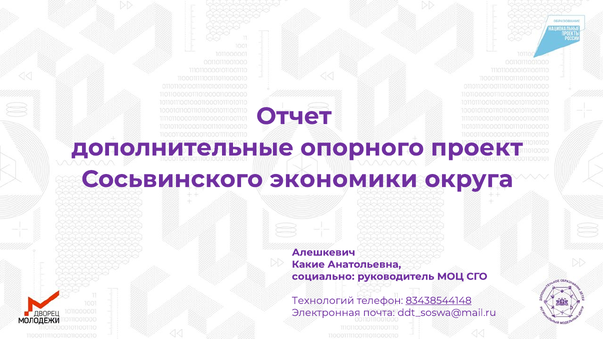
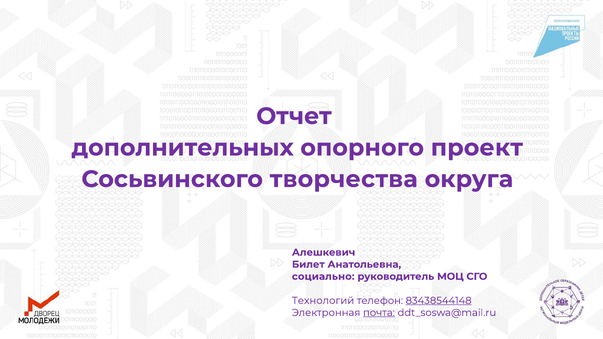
дополнительные: дополнительные -> дополнительных (183, 148)
экономики: экономики -> творчества (344, 179)
Какие: Какие -> Билет (308, 265)
почта underline: none -> present (379, 313)
